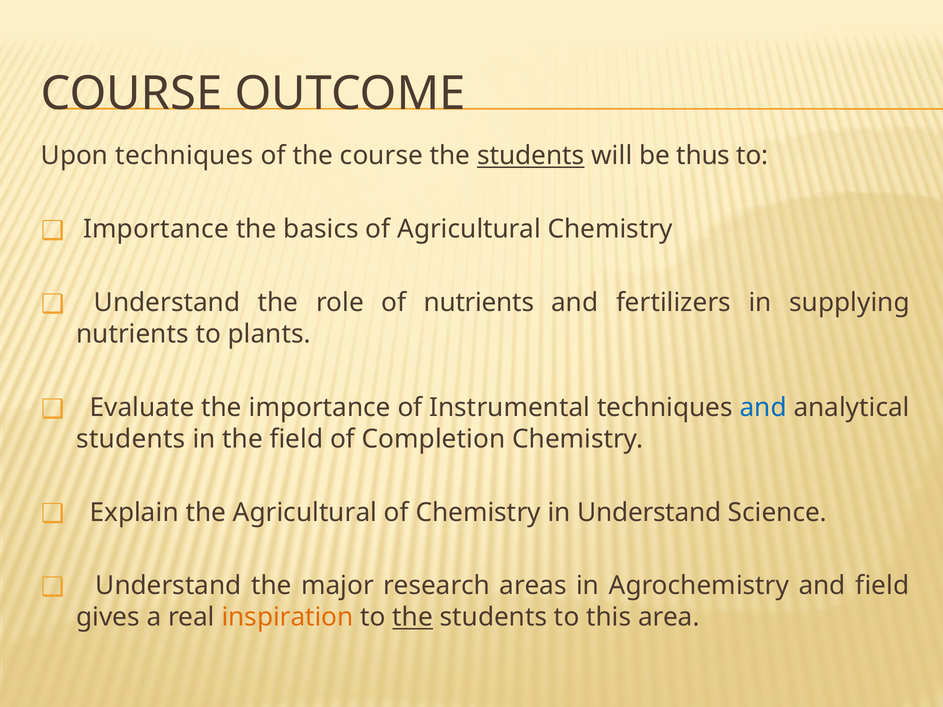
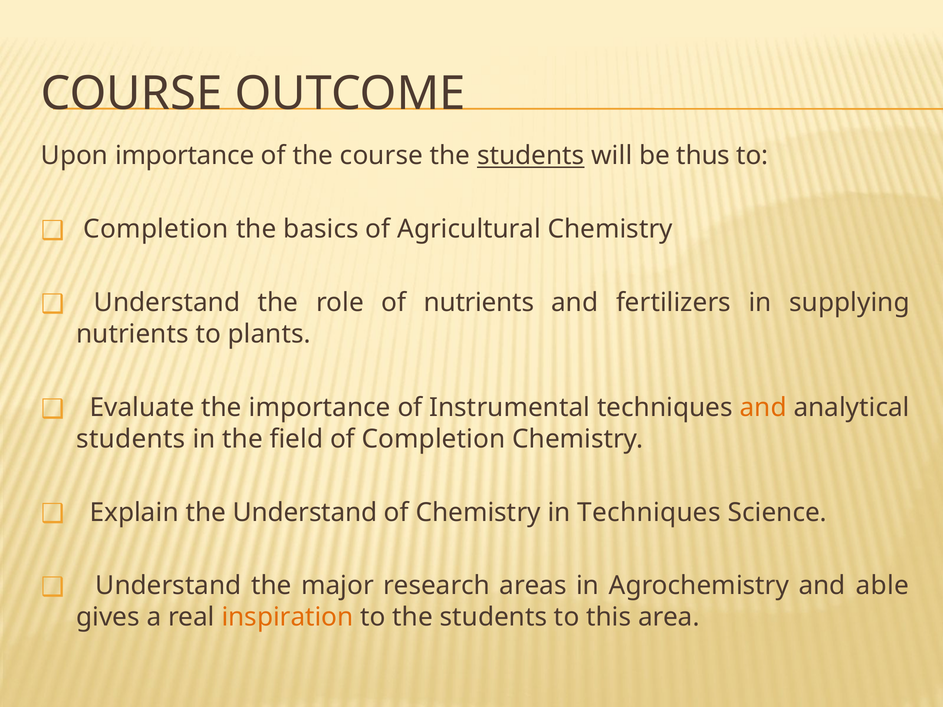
Upon techniques: techniques -> importance (185, 156)
Importance: Importance -> Completion (156, 229)
and colour: blue -> orange (763, 408)
the Agricultural: Agricultural -> Understand (305, 513)
in Understand: Understand -> Techniques (649, 513)
and field: field -> able (882, 586)
the underline: present -> none (413, 618)
